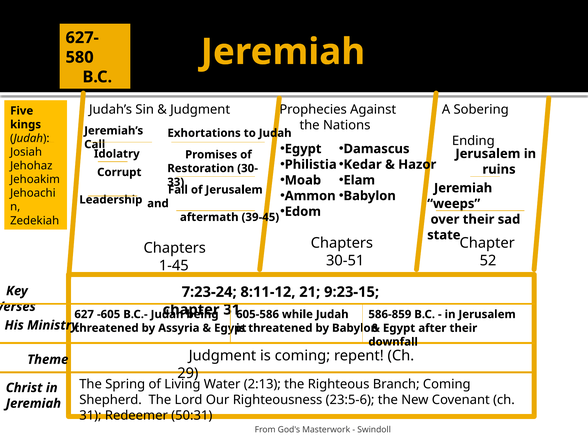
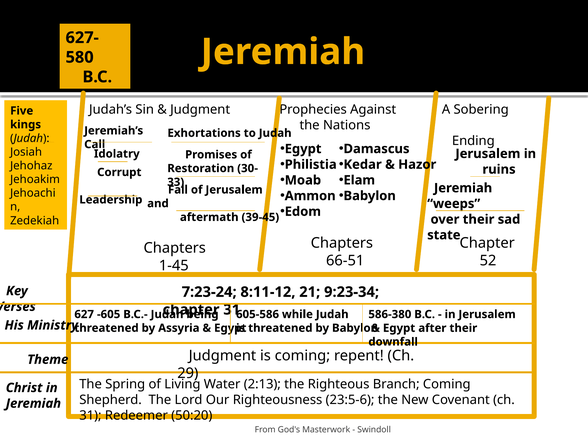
30-51: 30-51 -> 66-51 (345, 261)
9:23-15: 9:23-15 -> 9:23-34 (352, 292)
586-859: 586-859 -> 586-380 (390, 314)
50:31: 50:31 -> 50:20 (192, 415)
